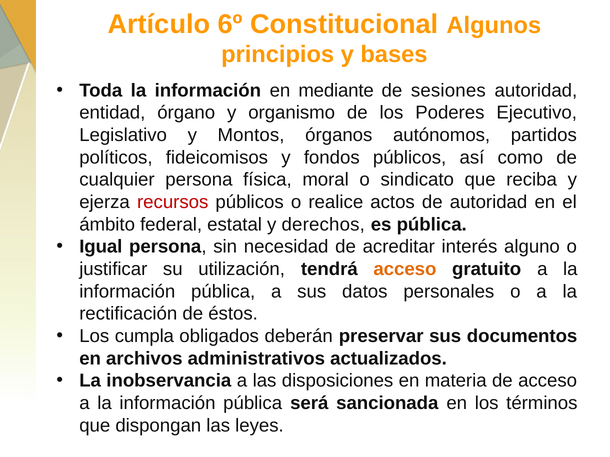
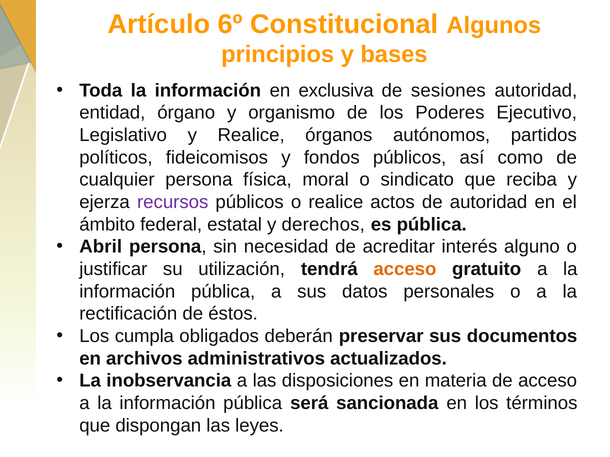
mediante: mediante -> exclusiva (336, 90)
y Montos: Montos -> Realice (251, 135)
recursos colour: red -> purple (173, 202)
Igual: Igual -> Abril (101, 247)
